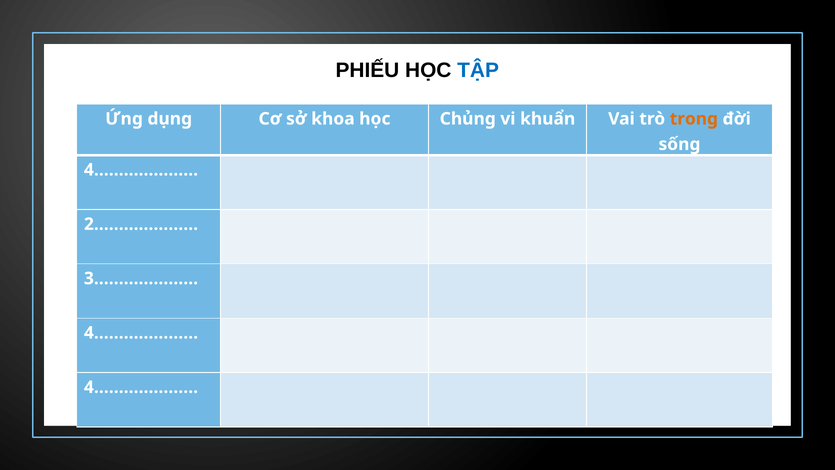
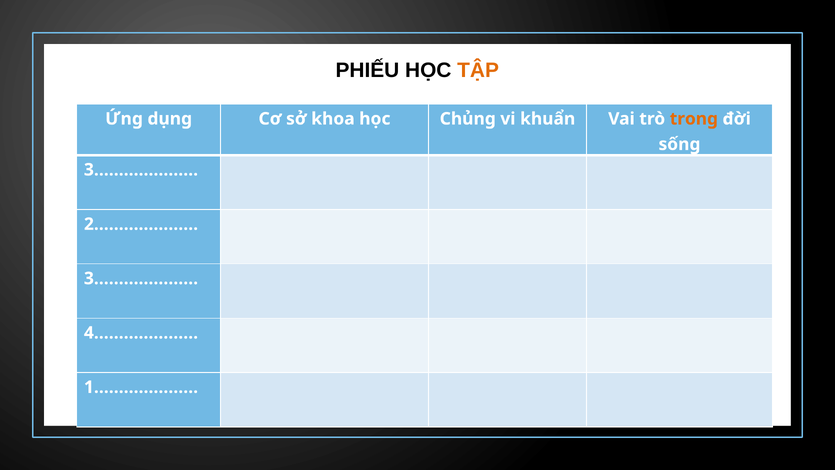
TẬP colour: blue -> orange (478, 70)
4…………………: 4………………… -> 3………………… (141, 170)
4…………………: 4………………… -> 1………………… (141, 387)
